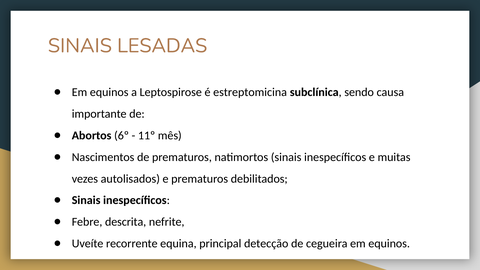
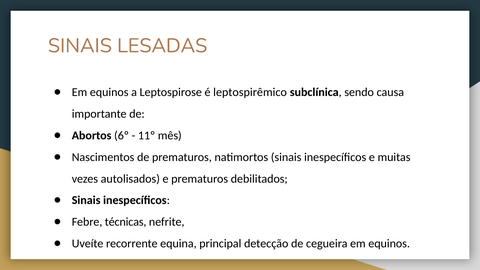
estreptomicina: estreptomicina -> leptospirêmico (250, 92)
descrita: descrita -> técnicas (126, 222)
